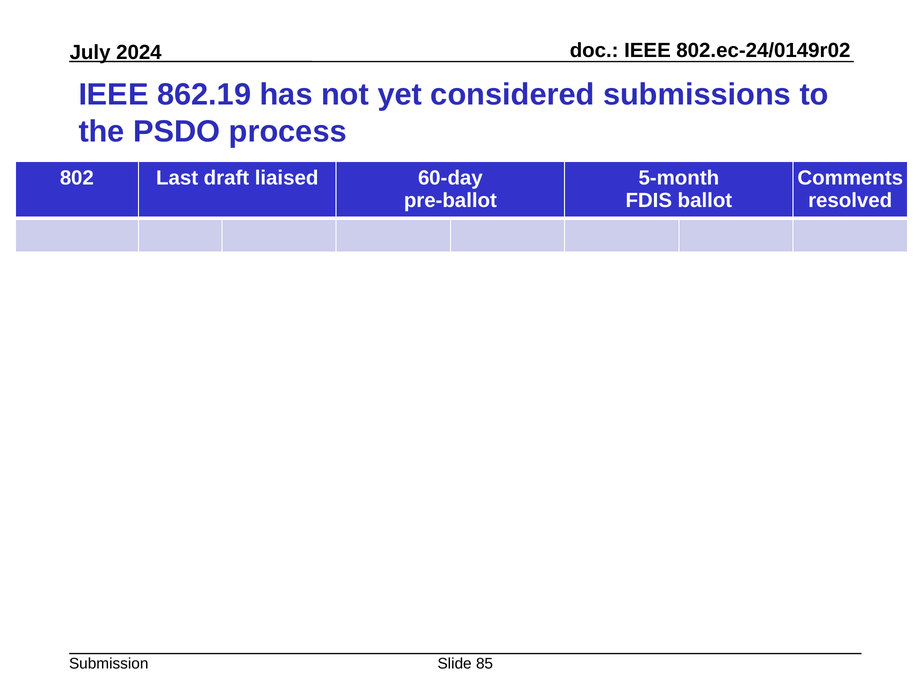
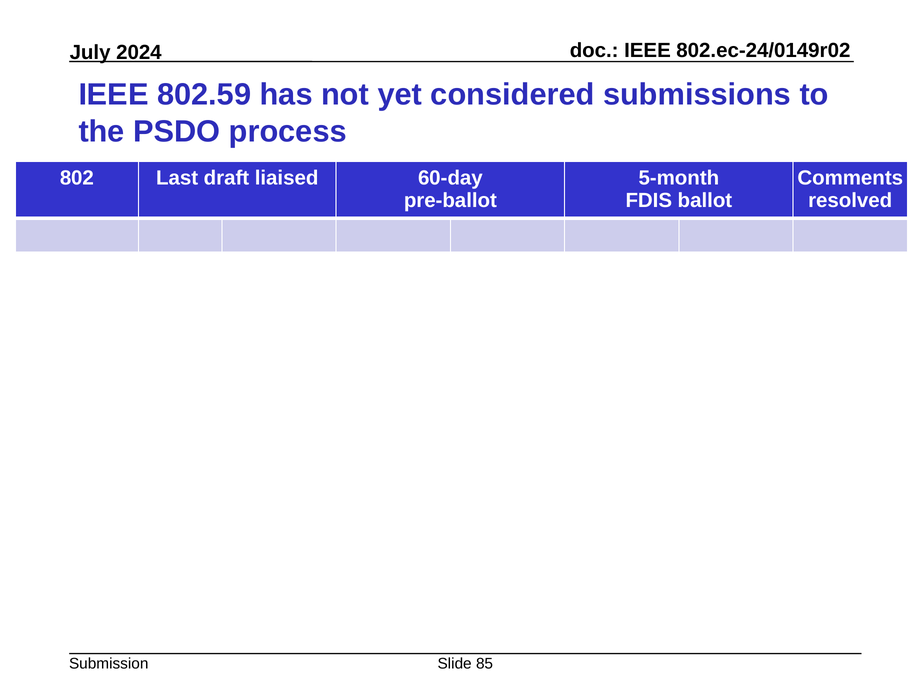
862.19: 862.19 -> 802.59 (204, 94)
